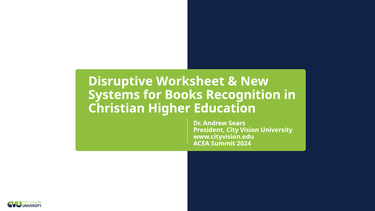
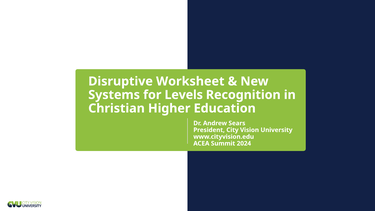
Books: Books -> Levels (184, 95)
